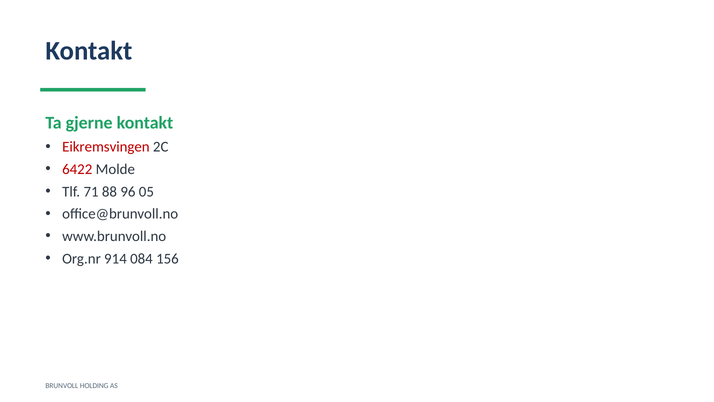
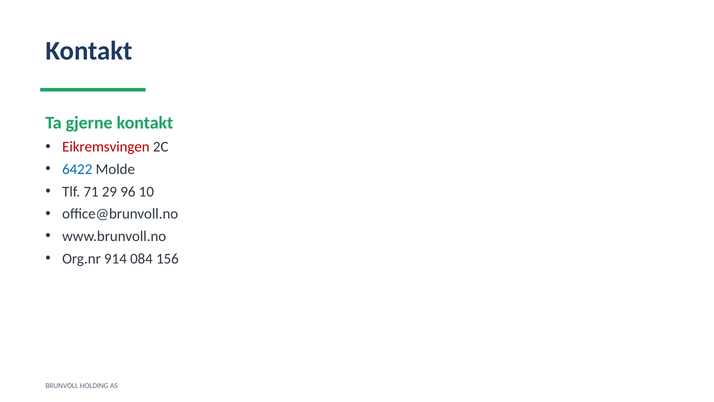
6422 colour: red -> blue (77, 169)
88: 88 -> 29 (109, 191)
05: 05 -> 10 (146, 191)
